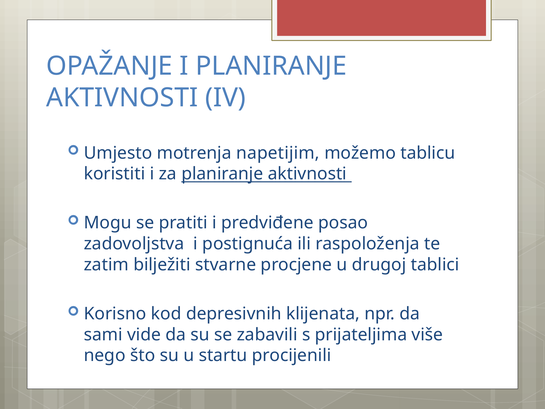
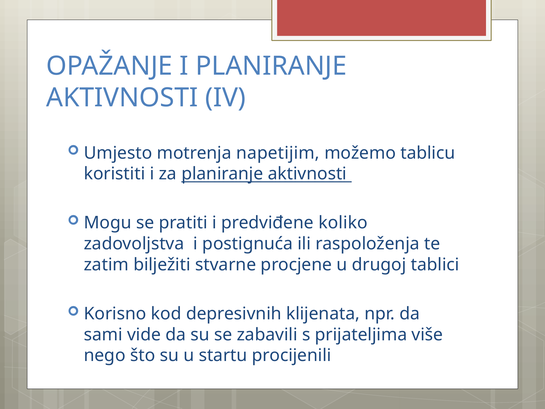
posao: posao -> koliko (343, 223)
